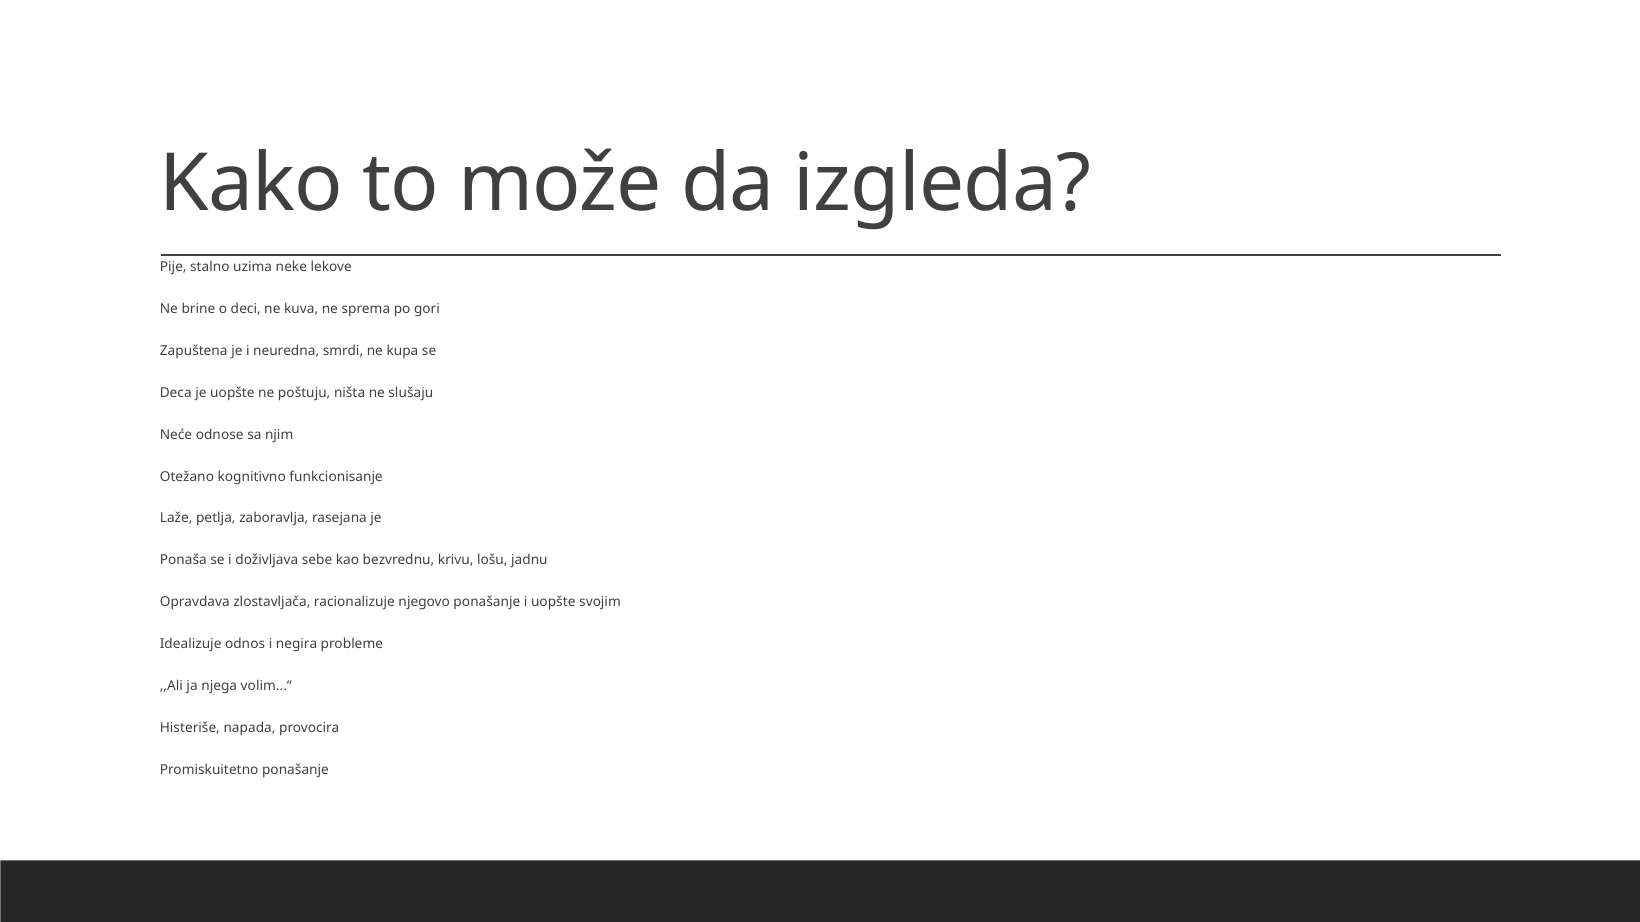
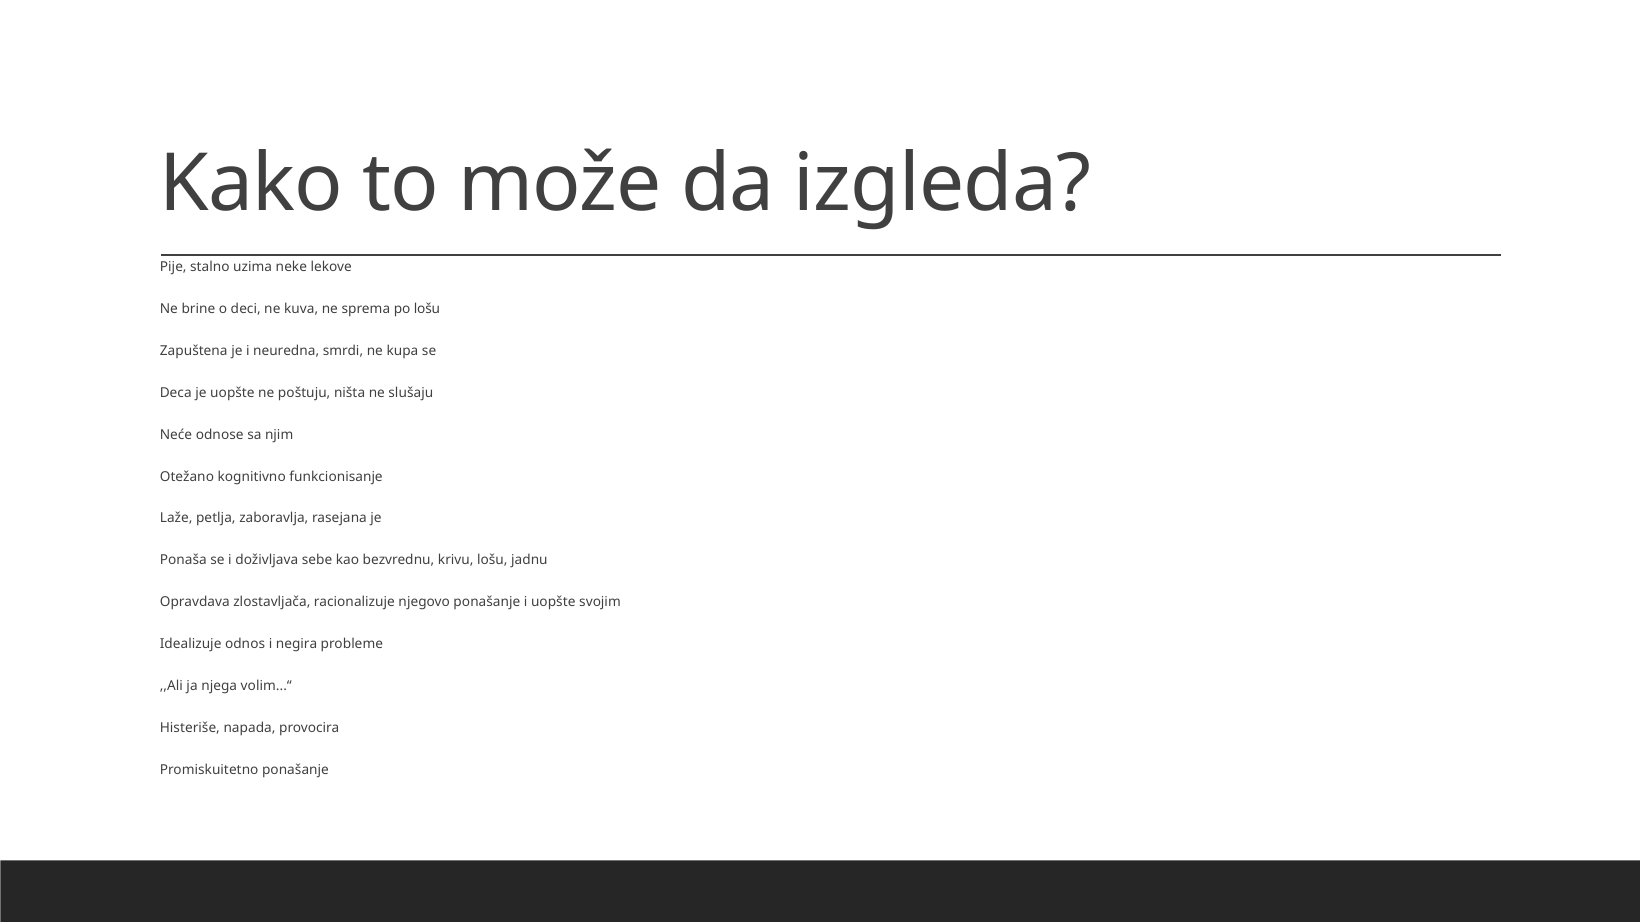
po gori: gori -> lošu (427, 309)
